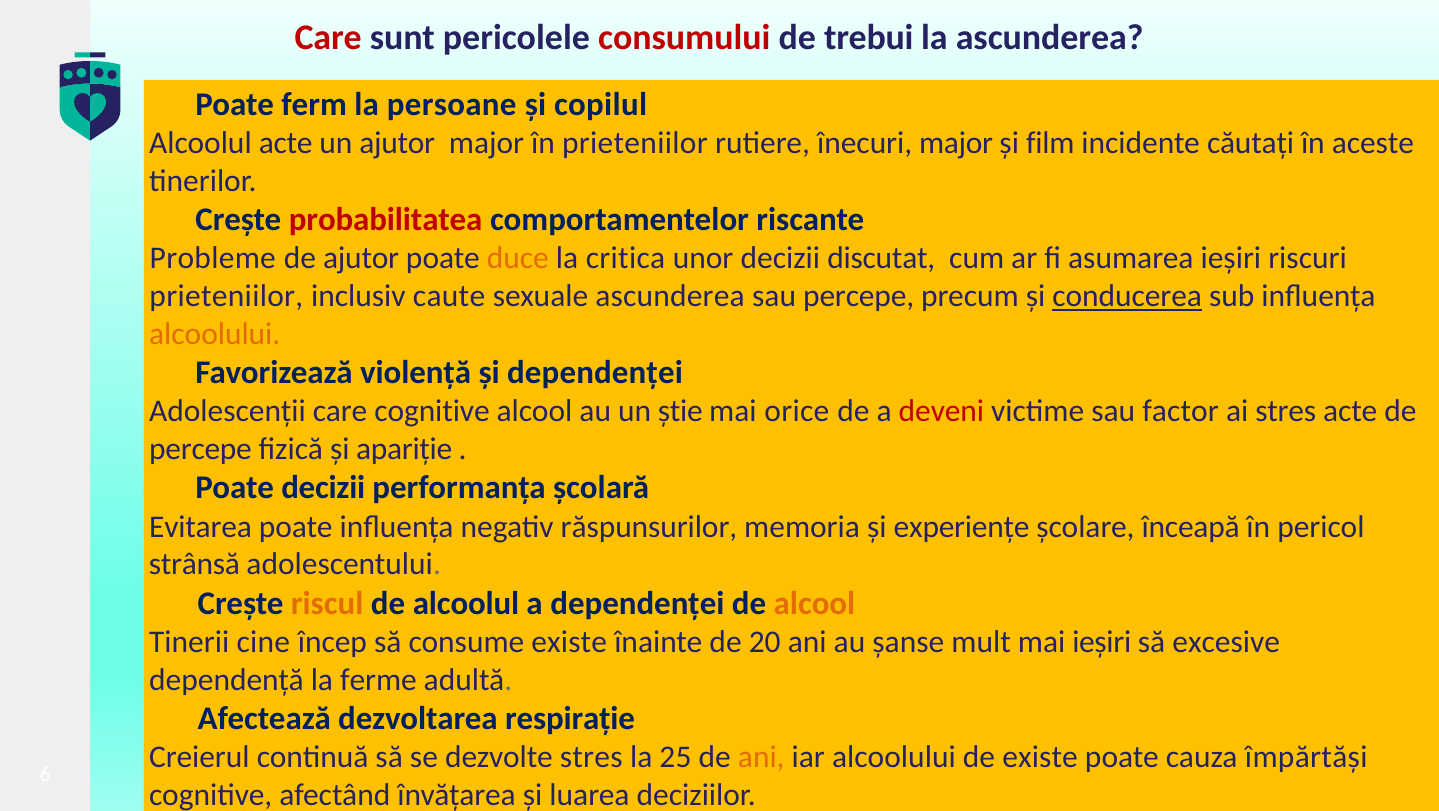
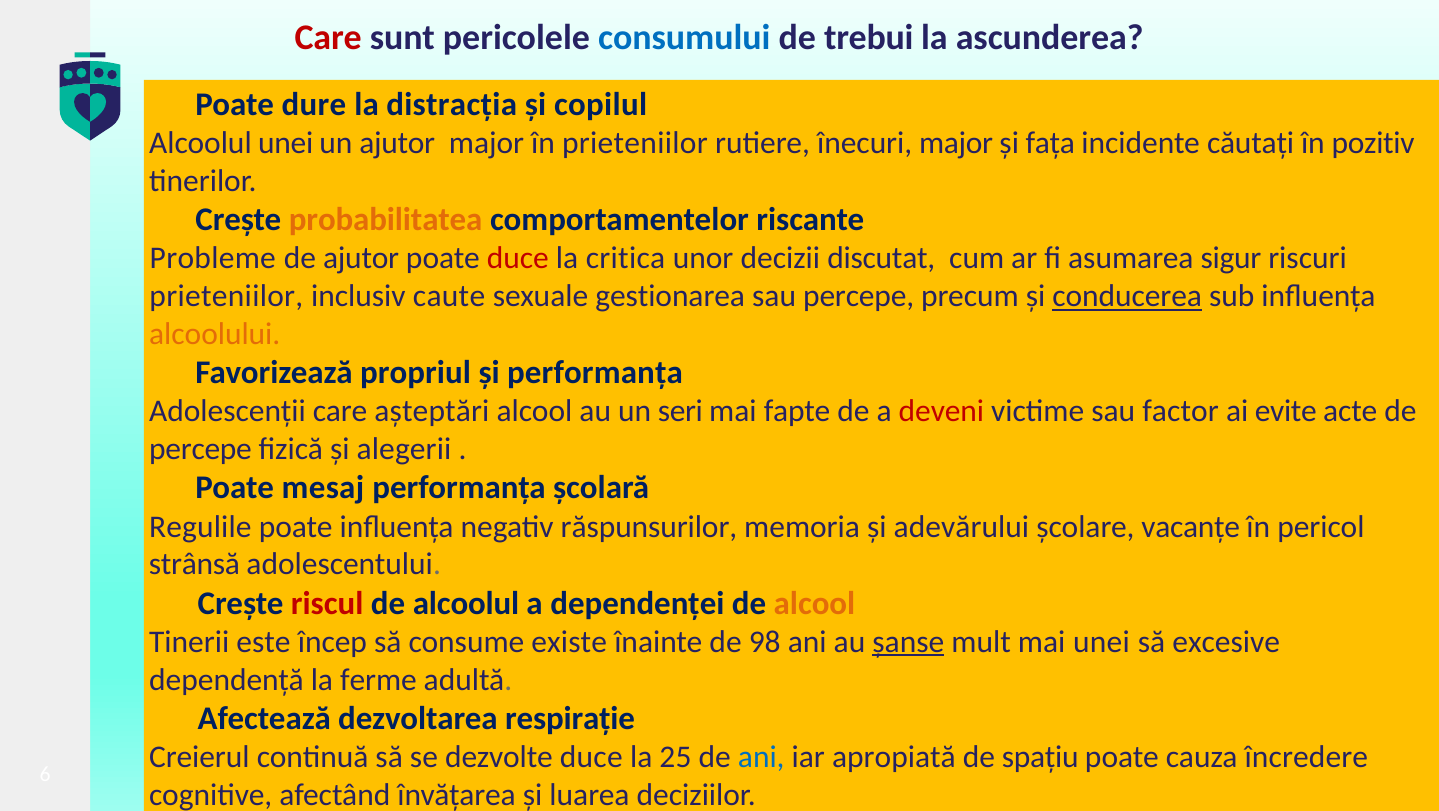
consumului colour: red -> blue (684, 38)
ferm: ferm -> dure (314, 105)
persoane: persoane -> distracția (452, 105)
Alcoolul acte: acte -> unei (286, 143)
film: film -> fața (1050, 143)
aceste: aceste -> pozitiv (1373, 143)
probabilitatea colour: red -> orange (386, 220)
duce colour: orange -> red (518, 258)
asumarea ieșiri: ieșiri -> sigur (1231, 258)
sexuale ascunderea: ascunderea -> gestionarea (670, 296)
violență: violență -> propriul (416, 373)
și dependenței: dependenței -> performanța (595, 373)
care cognitive: cognitive -> așteptări (432, 411)
știe: știe -> seri (680, 411)
orice: orice -> fapte (797, 411)
ai stres: stres -> evite (1286, 411)
apariție: apariție -> alegerii (404, 449)
decizii: decizii -> mesaj (323, 488)
Evitarea: Evitarea -> Regulile (200, 526)
experiențe: experiențe -> adevărului (961, 526)
înceapă: înceapă -> vacanțe (1191, 526)
riscul colour: orange -> red (327, 603)
cine: cine -> este (263, 641)
20: 20 -> 98 (765, 641)
șanse underline: none -> present (908, 641)
mai ieșiri: ieșiri -> unei (1101, 641)
dezvolte stres: stres -> duce (591, 757)
ani colour: orange -> blue (761, 757)
iar alcoolului: alcoolului -> apropiată (894, 757)
de existe: existe -> spațiu (1040, 757)
împărtăși: împărtăși -> încredere (1306, 757)
